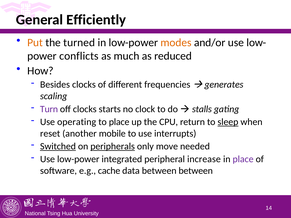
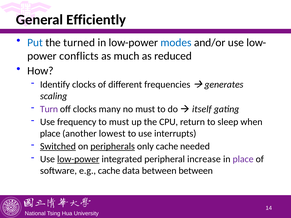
Put colour: orange -> blue (35, 43)
modes colour: orange -> blue (176, 43)
Besides: Besides -> Identify (55, 85)
starts: starts -> many (110, 109)
no clock: clock -> must (145, 109)
stalls: stalls -> itself (202, 109)
operating: operating -> frequency (77, 122)
to place: place -> must (119, 122)
sleep underline: present -> none (228, 122)
reset: reset -> place (50, 134)
mobile: mobile -> lowest (112, 134)
only move: move -> cache (167, 146)
low-power underline: none -> present (78, 159)
